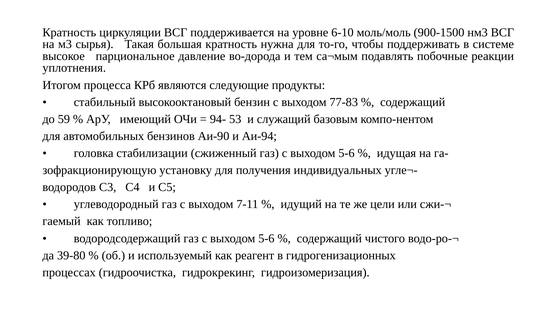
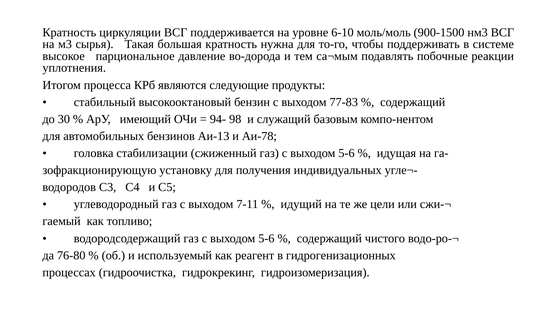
59: 59 -> 30 (64, 119)
53: 53 -> 98 (235, 119)
Аи-90: Аи-90 -> Аи-13 (214, 136)
Аи-94: Аи-94 -> Аи-78 (259, 136)
39-80: 39-80 -> 76-80 (71, 256)
